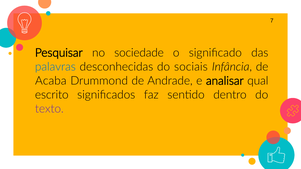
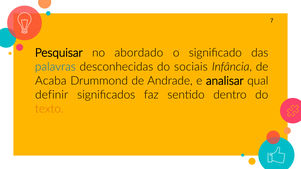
sociedade: sociedade -> abordado (139, 53)
escrito: escrito -> definir (52, 95)
texto colour: purple -> orange (49, 109)
